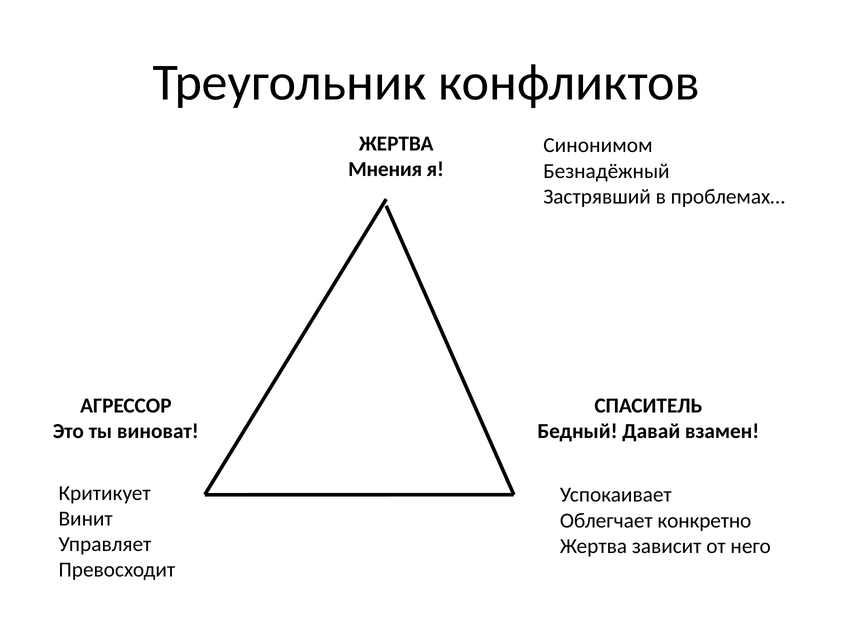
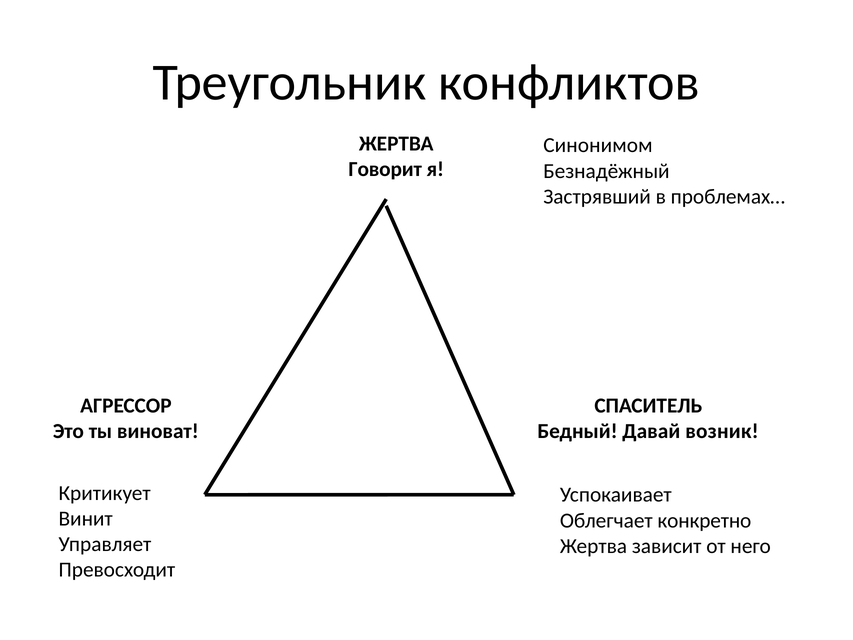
Мнения: Мнения -> Говорит (385, 169)
взамен: взамен -> возник (722, 431)
